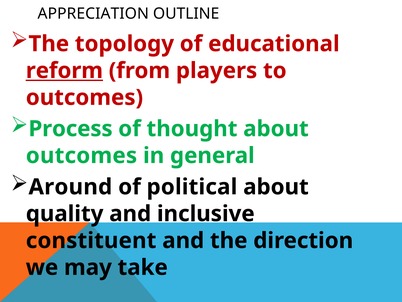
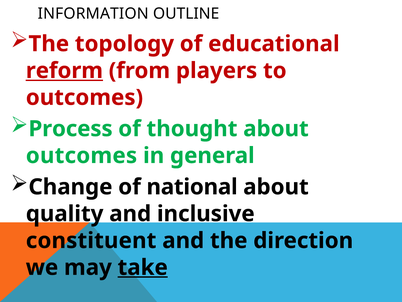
APPRECIATION: APPRECIATION -> INFORMATION (93, 14)
Around: Around -> Change (70, 187)
political: political -> national (192, 187)
take underline: none -> present (143, 267)
